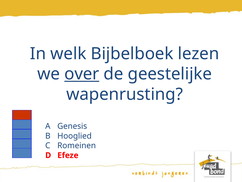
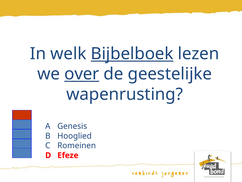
Bijbelboek underline: none -> present (132, 54)
